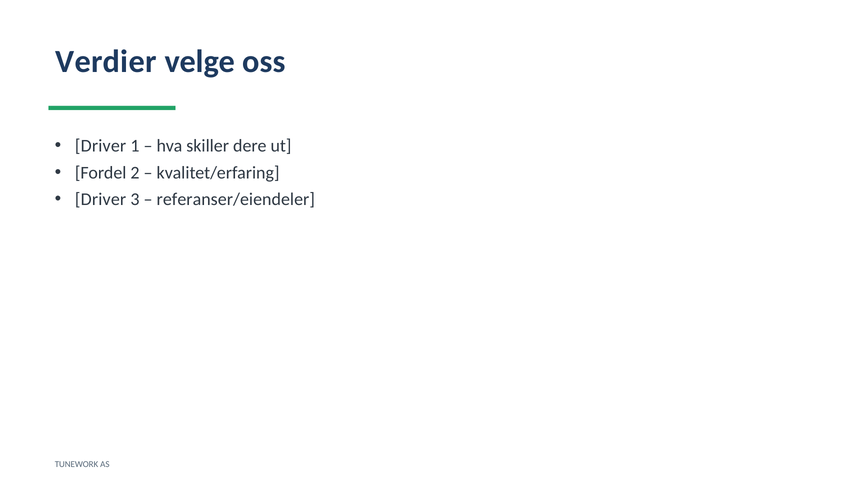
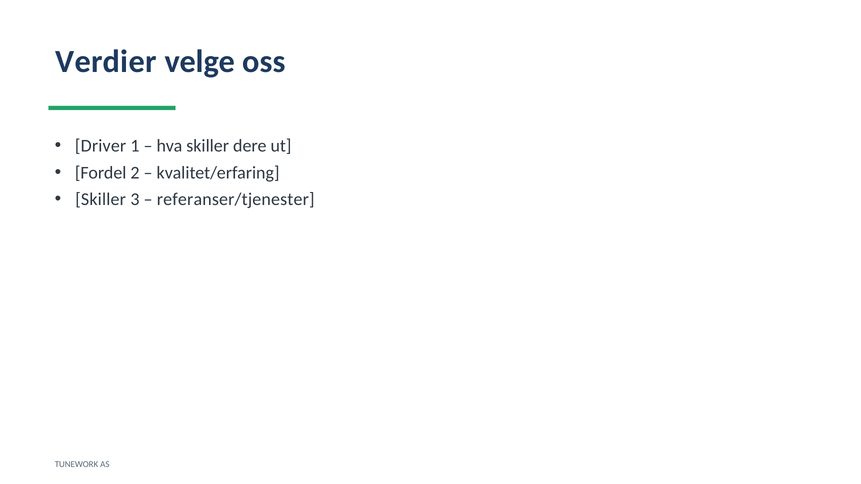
Driver: Driver -> Skiller (101, 200)
referanser/eiendeler: referanser/eiendeler -> referanser/tjenester (236, 200)
